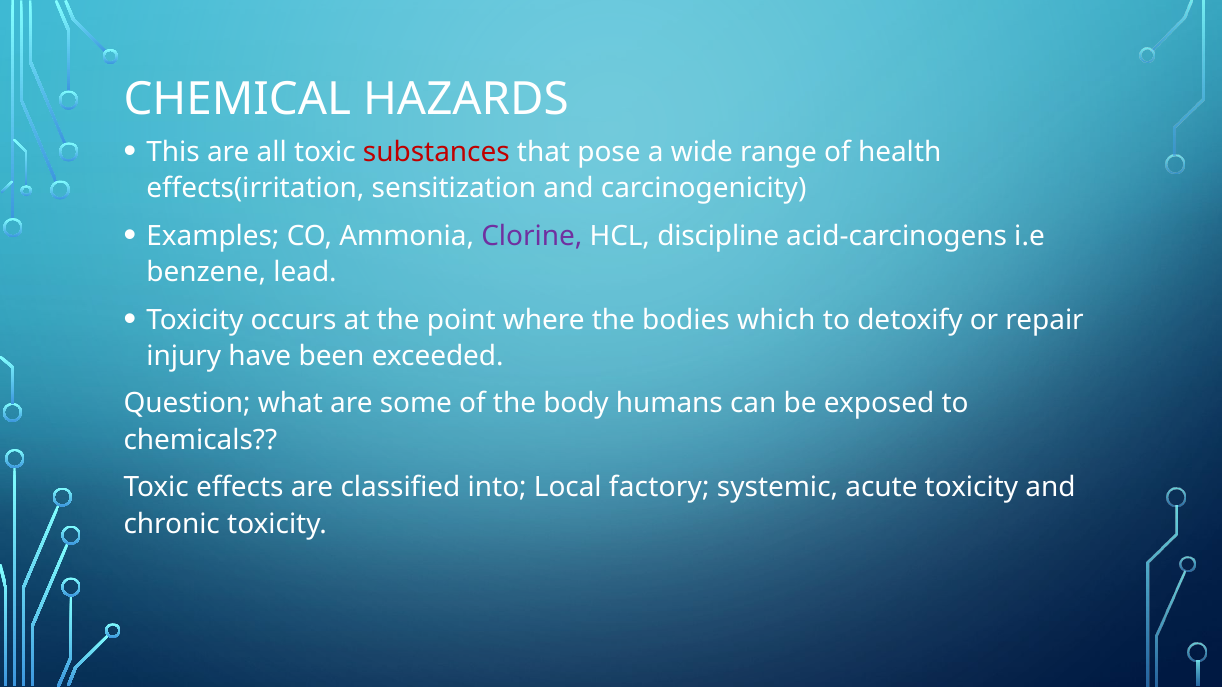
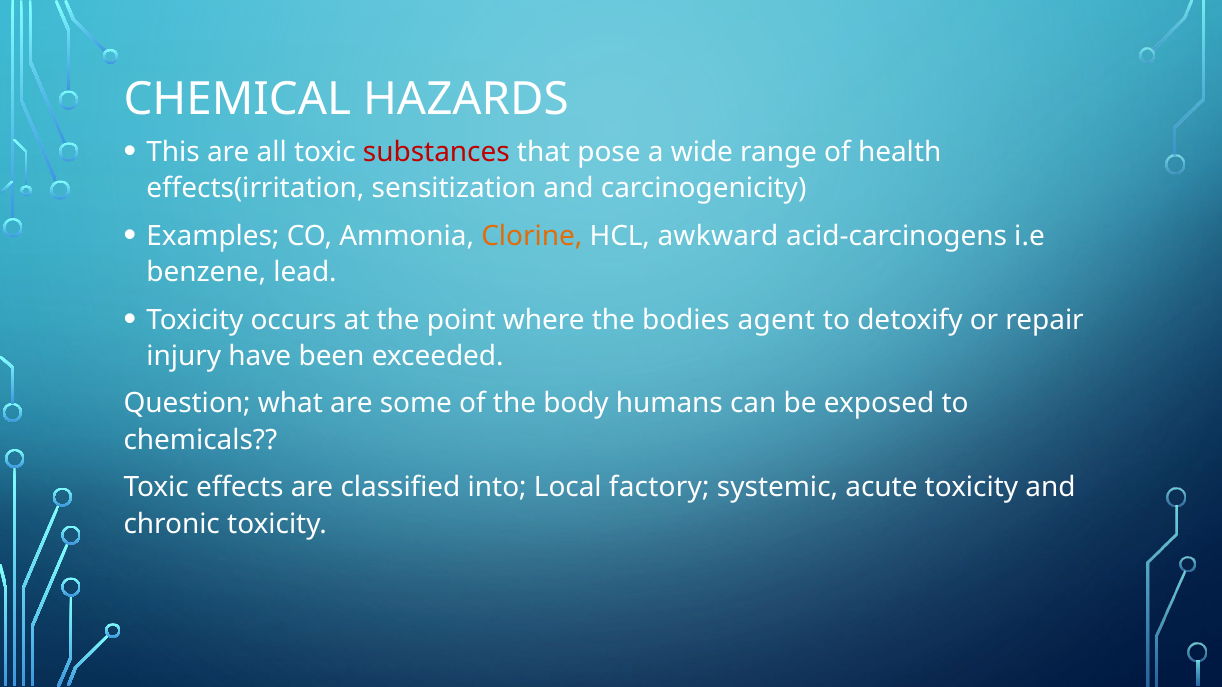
Clorine colour: purple -> orange (532, 236)
discipline: discipline -> awkward (718, 236)
which: which -> agent (776, 320)
